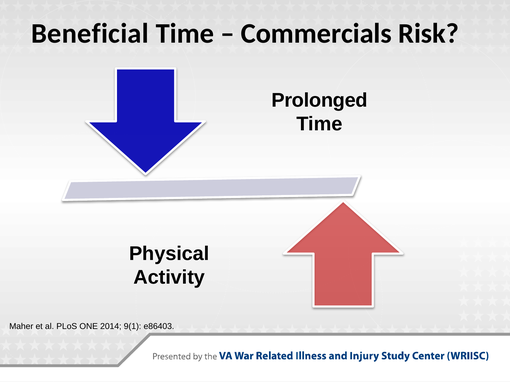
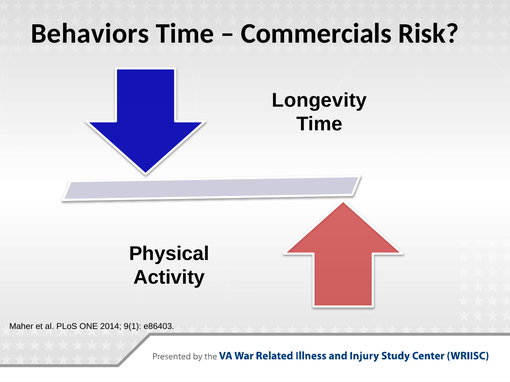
Beneficial: Beneficial -> Behaviors (90, 33)
Prolonged: Prolonged -> Longevity (319, 100)
